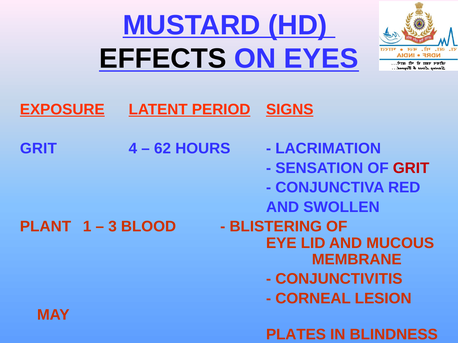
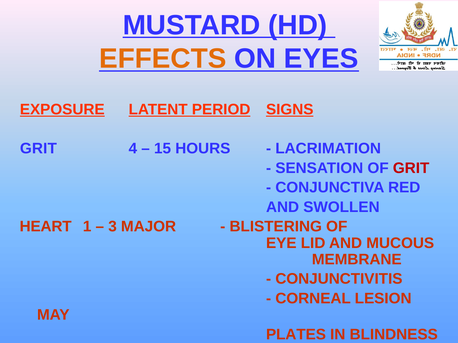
EFFECTS colour: black -> orange (163, 59)
62: 62 -> 15 (163, 149)
PLANT: PLANT -> HEART (46, 227)
BLOOD: BLOOD -> MAJOR (149, 227)
